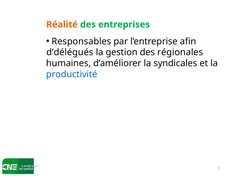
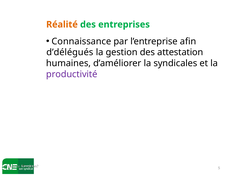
Responsables: Responsables -> Connaissance (81, 41)
régionales: régionales -> attestation (180, 52)
productivité colour: blue -> purple (72, 74)
